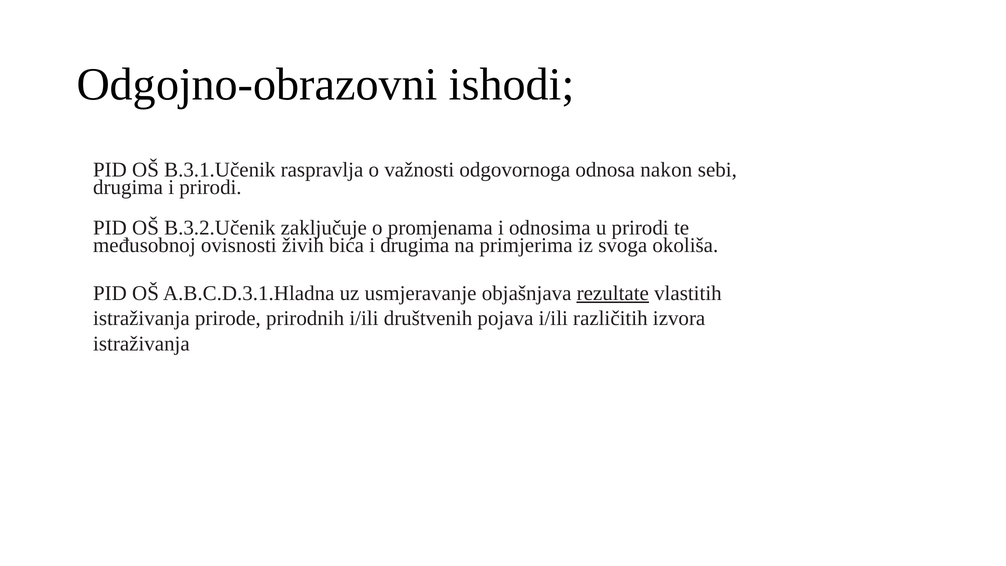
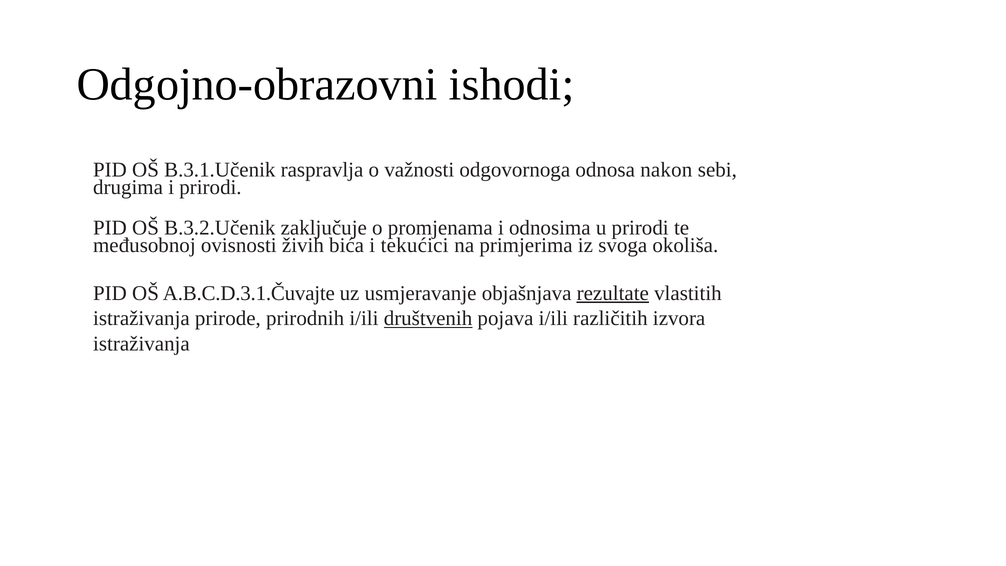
i drugima: drugima -> tekućici (415, 245)
A.B.C.D.3.1.Hladna: A.B.C.D.3.1.Hladna -> A.B.C.D.3.1.Čuvajte (249, 293)
društvenih underline: none -> present (428, 318)
